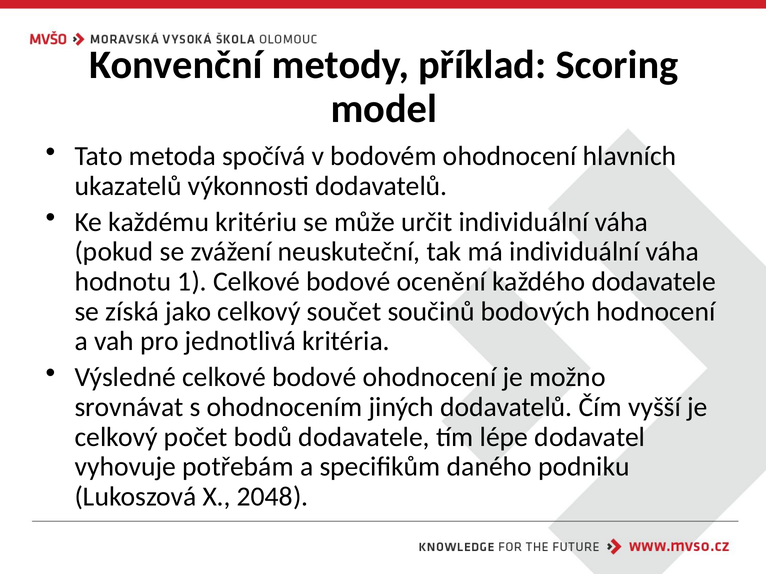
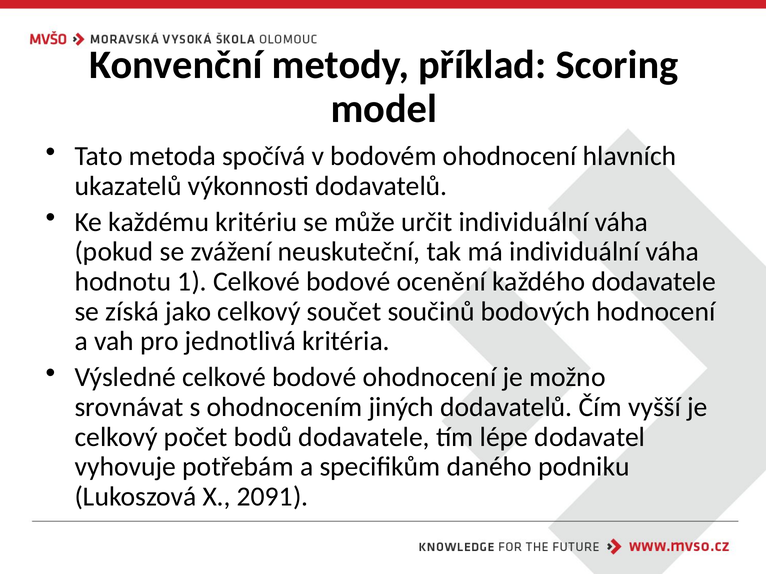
2048: 2048 -> 2091 (273, 497)
